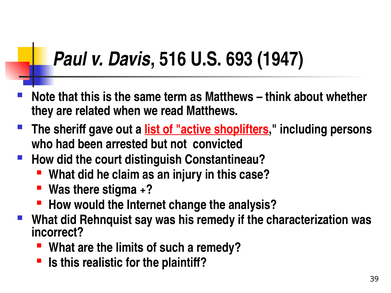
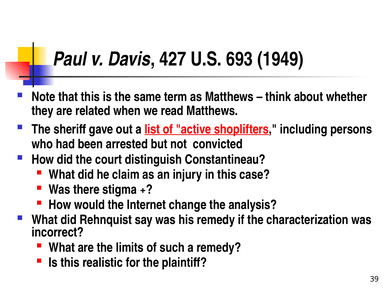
516: 516 -> 427 (173, 59)
1947: 1947 -> 1949 (280, 59)
